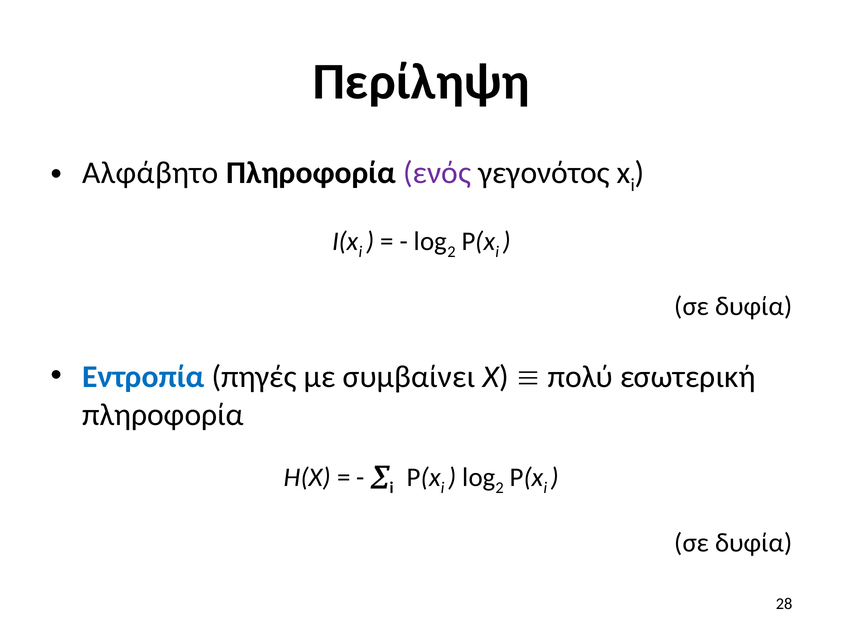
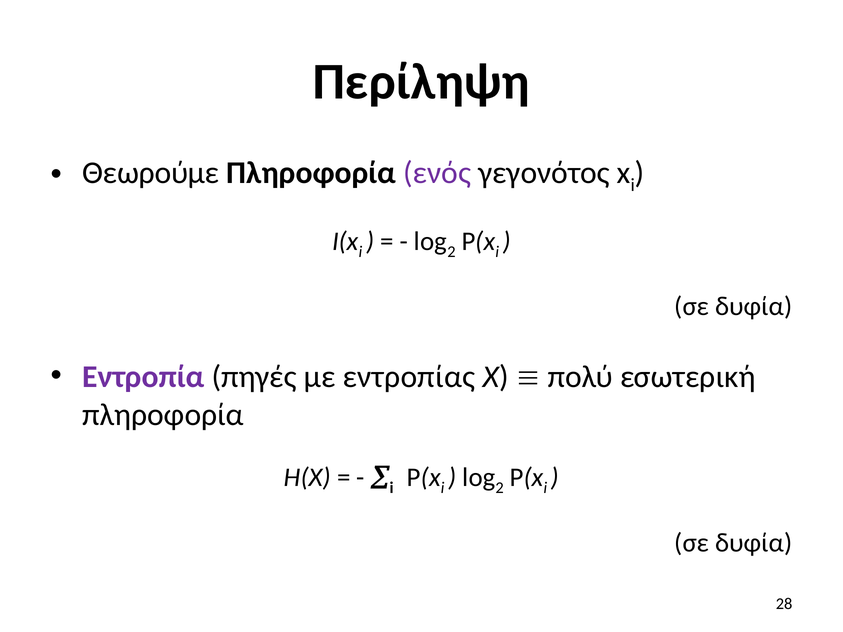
Αλφάβητο: Αλφάβητο -> Θεωρούμε (151, 173)
Εντροπία colour: blue -> purple (143, 377)
συμβαίνει: συμβαίνει -> εντροπίας (409, 377)
